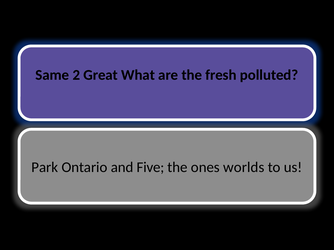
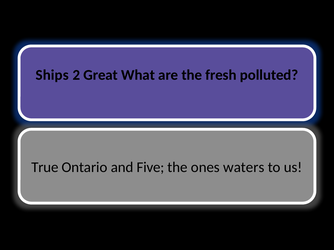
Same: Same -> Ships (52, 75)
Park: Park -> True (45, 168)
worlds: worlds -> waters (244, 168)
